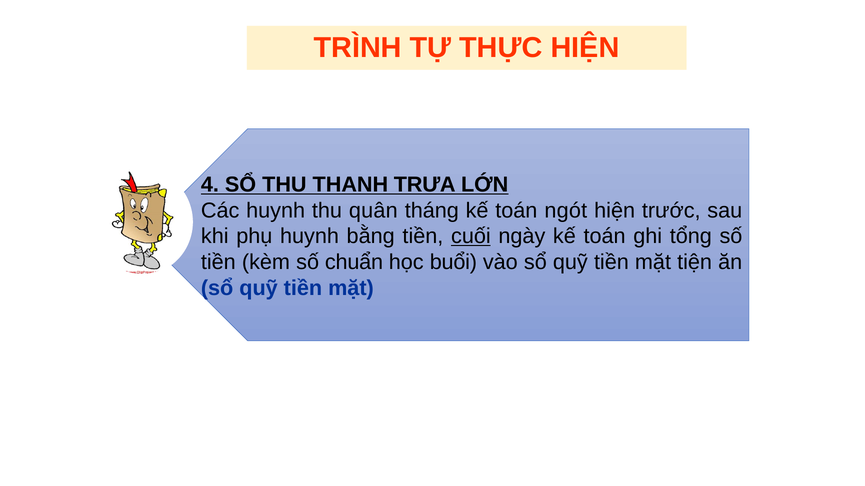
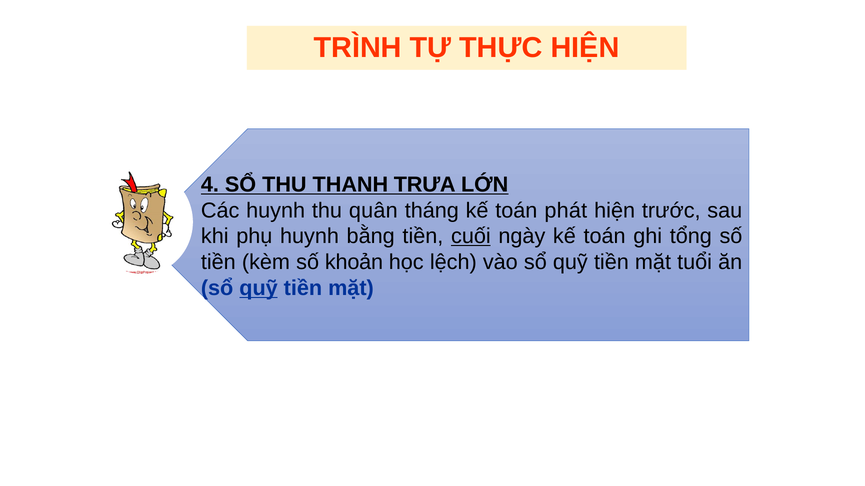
ngót: ngót -> phát (566, 211)
chuẩn: chuẩn -> khoản (354, 263)
buổi: buổi -> lệch (453, 263)
tiện: tiện -> tuổi (695, 263)
quỹ underline: none -> present (259, 288)
